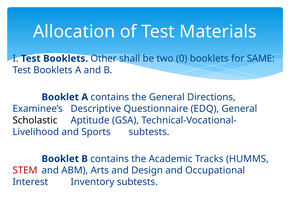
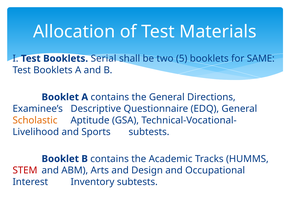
Other: Other -> Serial (104, 59)
0: 0 -> 5 (182, 59)
Scholastic colour: black -> orange (35, 121)
